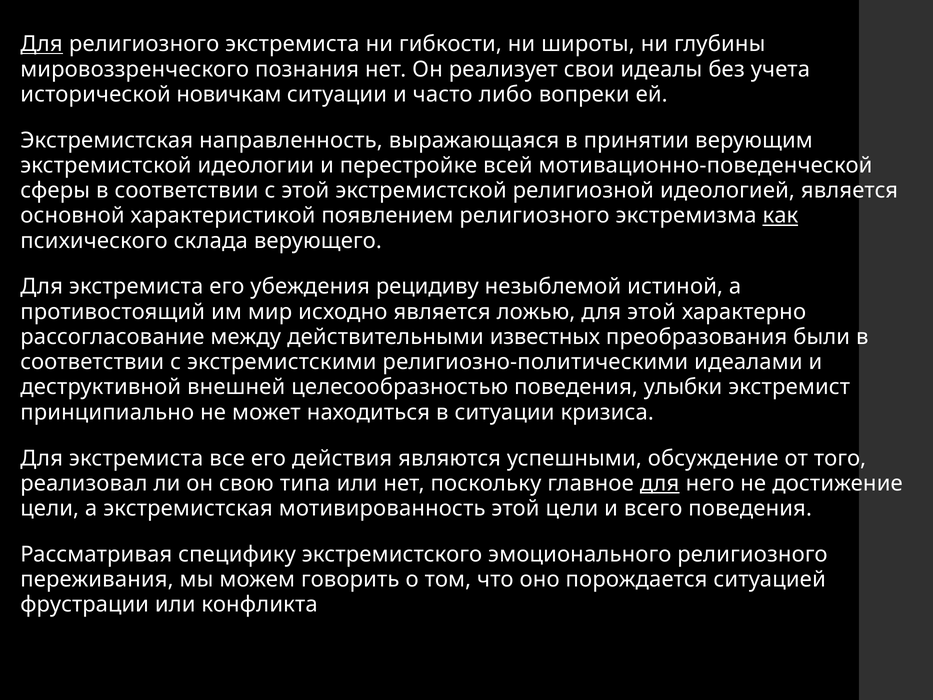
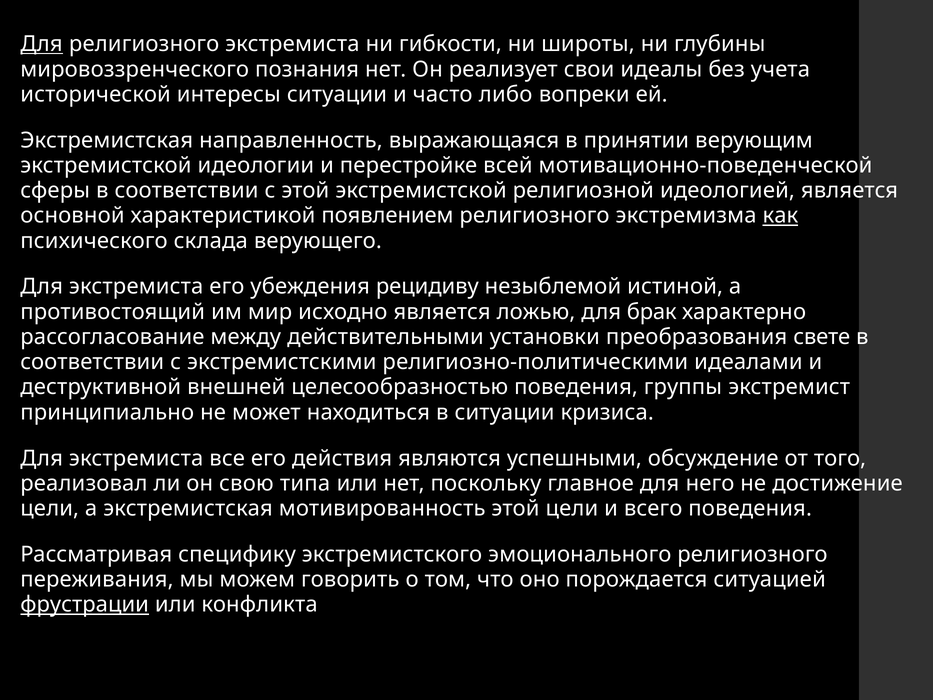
новичкам: новичкам -> интересы (229, 94)
для этой: этой -> брак (652, 312)
известных: известных -> установки (545, 337)
были: были -> свете (822, 337)
улыбки: улыбки -> группы (683, 387)
для underline: present -> none (660, 483)
фрустрации underline: none -> present (85, 604)
